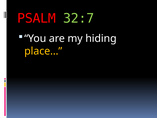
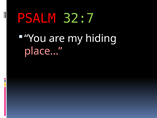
place… colour: yellow -> pink (43, 51)
